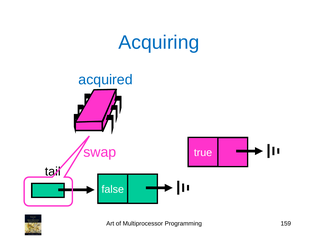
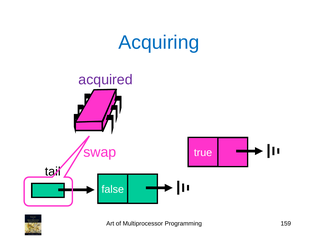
acquired colour: blue -> purple (106, 79)
